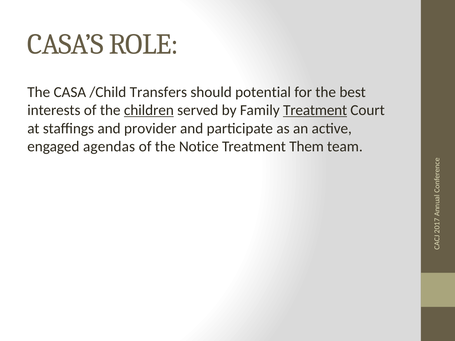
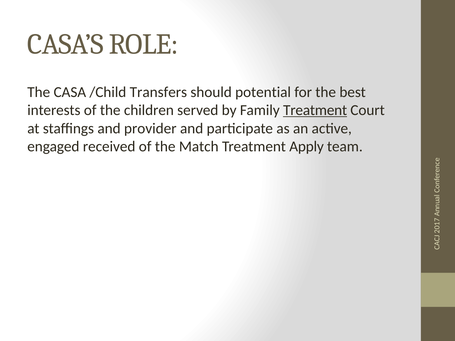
children underline: present -> none (149, 110)
agendas: agendas -> received (109, 147)
Notice: Notice -> Match (199, 147)
Them: Them -> Apply (307, 147)
